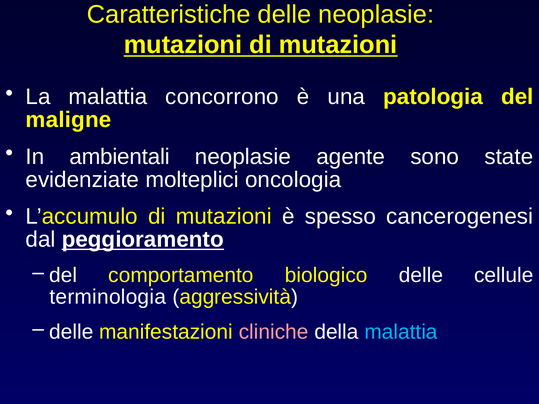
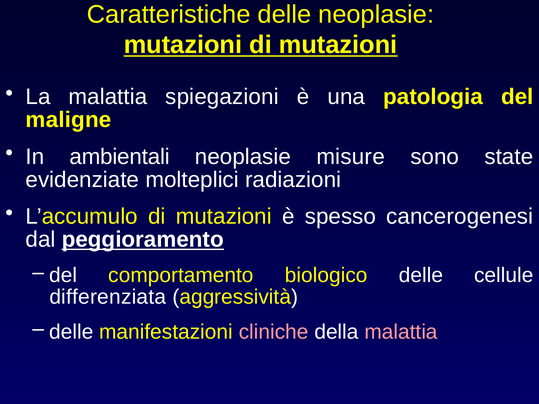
concorrono: concorrono -> spiegazioni (222, 97)
agente: agente -> misure (351, 157)
oncologia: oncologia -> radiazioni (293, 180)
terminologia: terminologia -> differenziata (108, 297)
malattia colour: light blue -> pink (401, 332)
